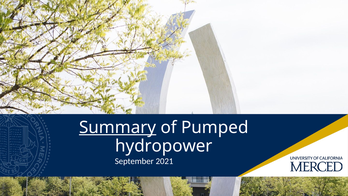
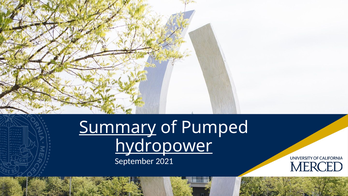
hydropower underline: none -> present (164, 146)
